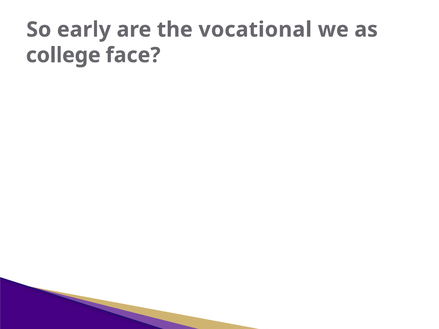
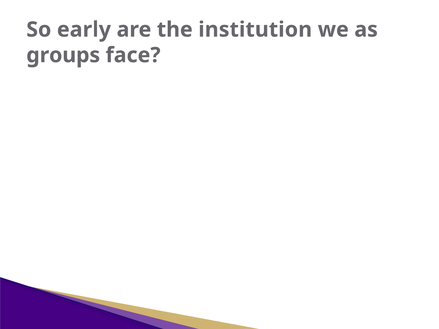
vocational: vocational -> institution (255, 30)
college: college -> groups (63, 55)
